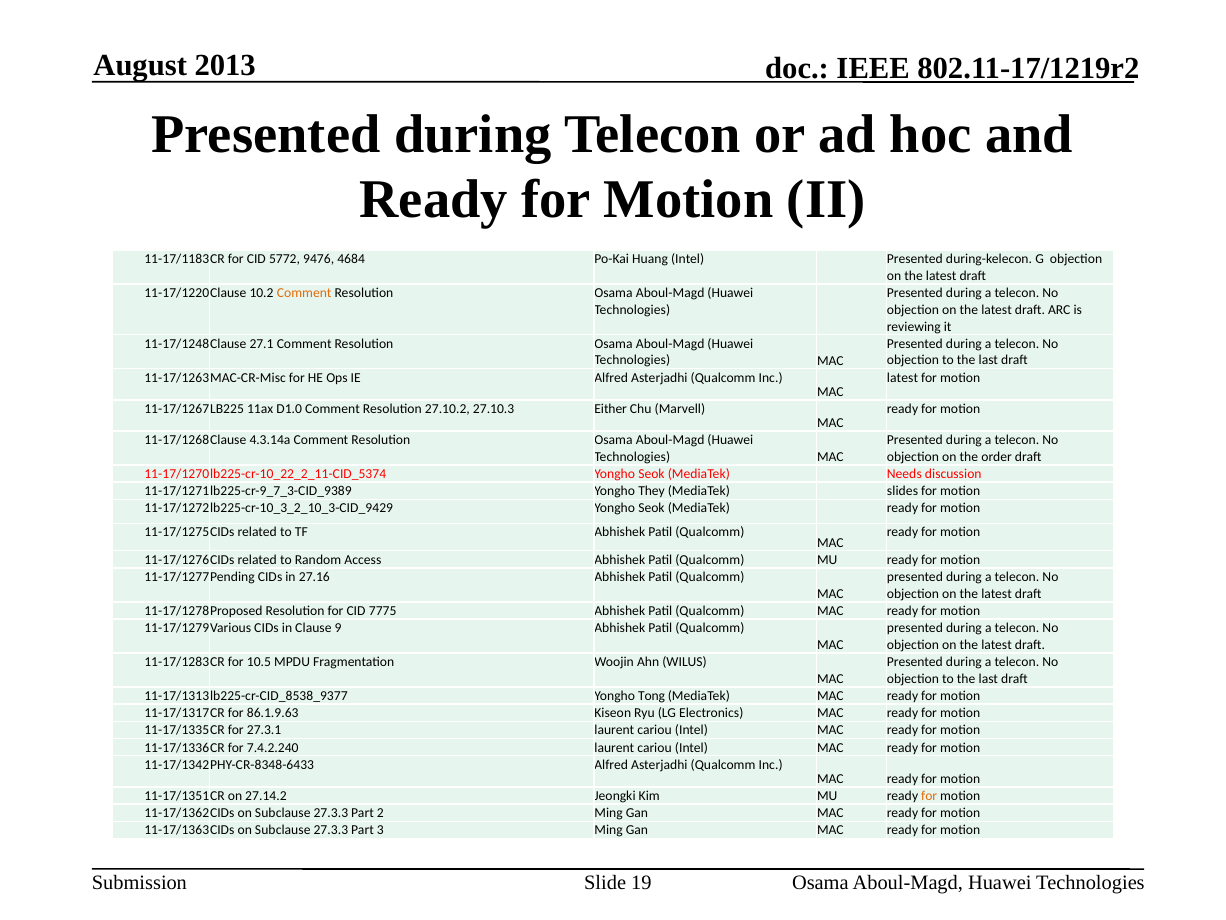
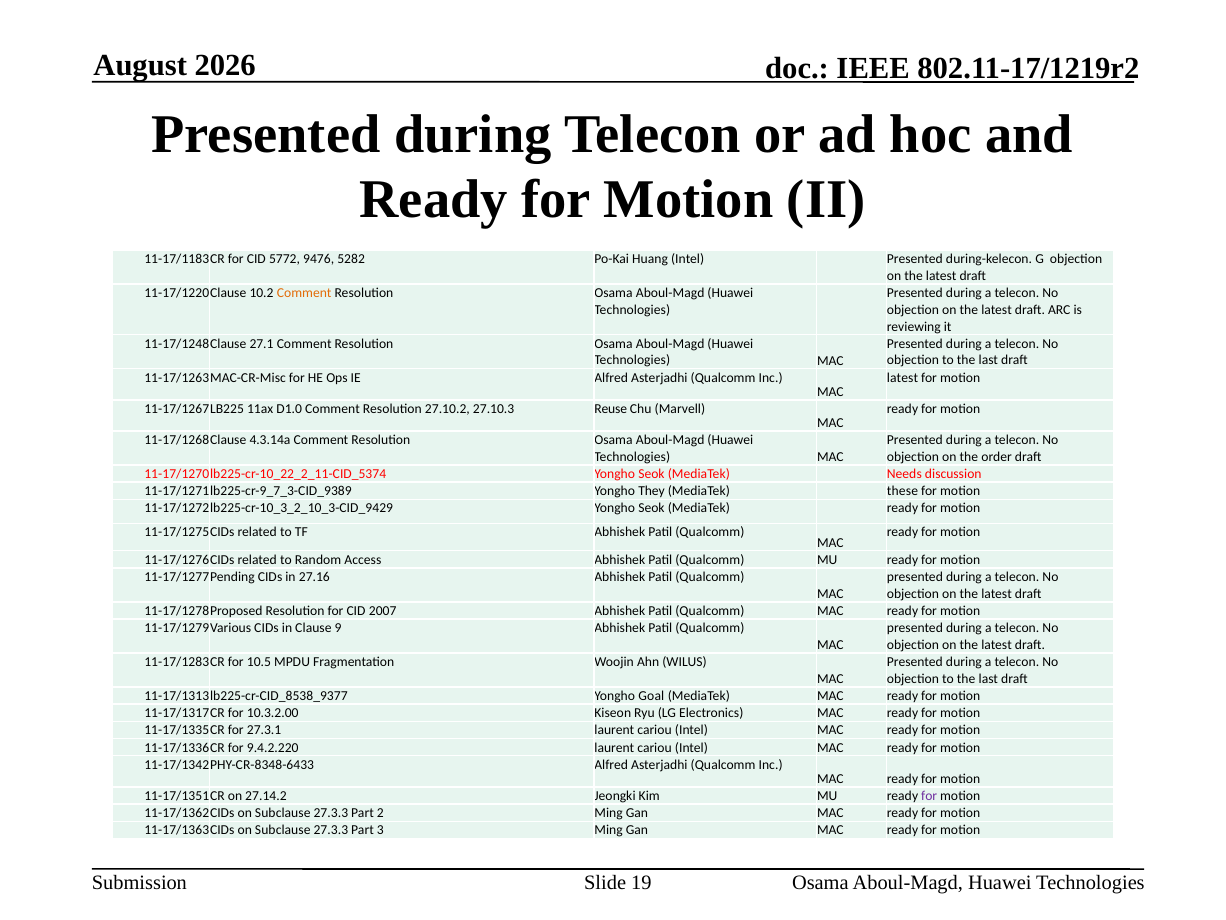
2013: 2013 -> 2026 (225, 65)
4684: 4684 -> 5282 (351, 259)
Either: Either -> Reuse (611, 409)
slides: slides -> these (902, 491)
7775: 7775 -> 2007 (383, 611)
Tong: Tong -> Goal (651, 696)
86.1.9.63: 86.1.9.63 -> 10.3.2.00 (273, 713)
7.4.2.240: 7.4.2.240 -> 9.4.2.220 (273, 747)
for colour: orange -> purple (929, 795)
